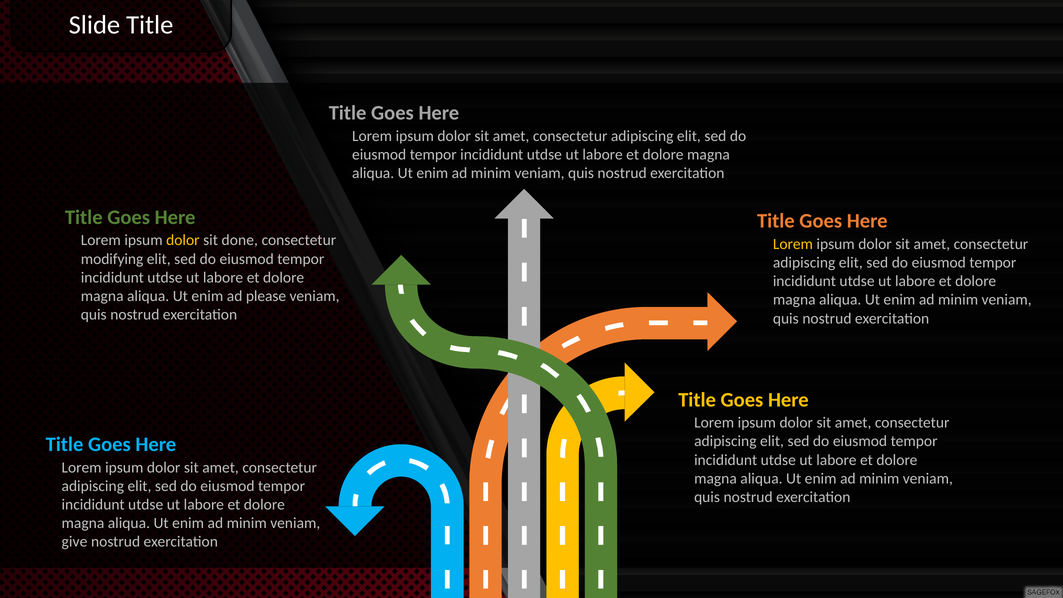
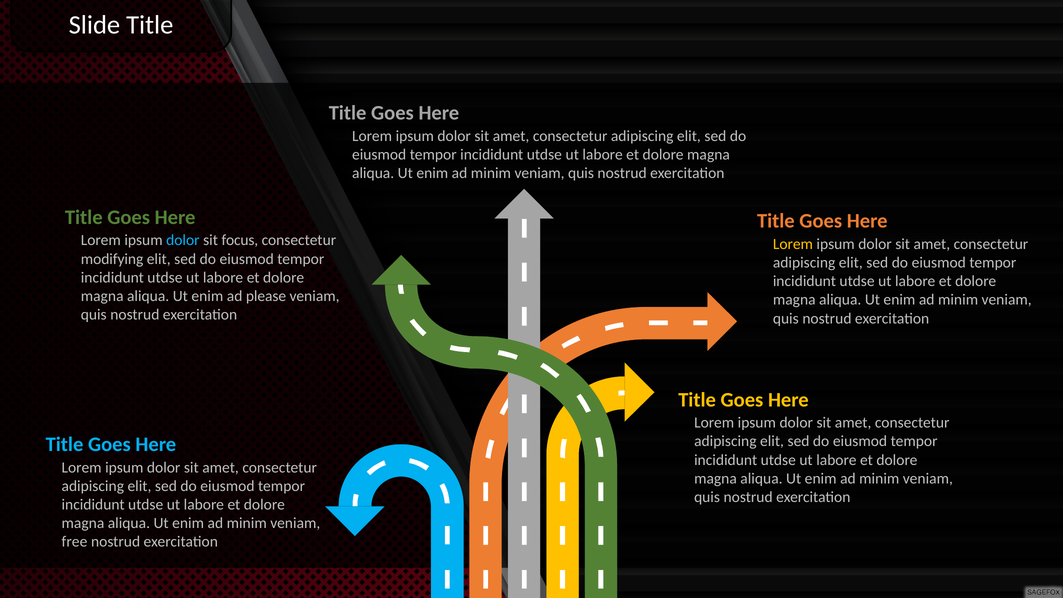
dolor colour: yellow -> light blue (183, 240)
done: done -> focus (240, 240)
give: give -> free (74, 542)
